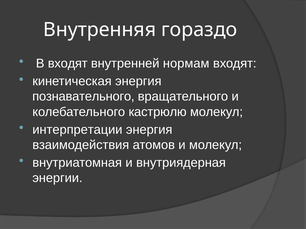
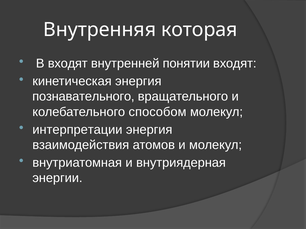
гораздо: гораздо -> которая (199, 30)
нормам: нормам -> понятии (186, 64)
кастрюлю: кастрюлю -> способом (158, 112)
